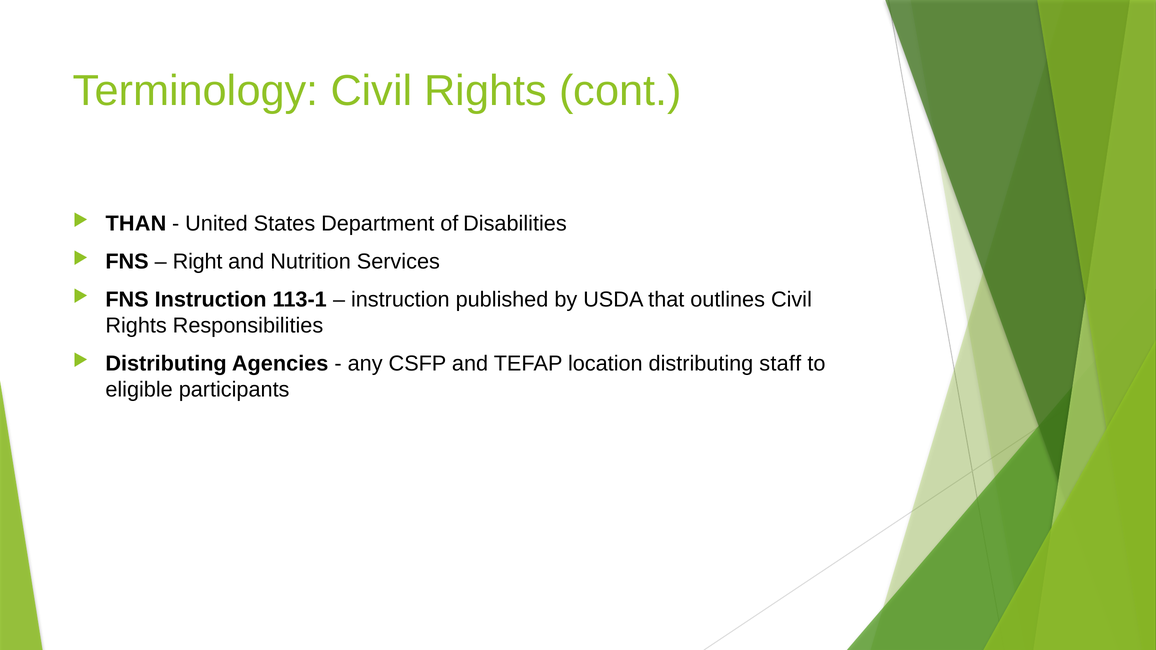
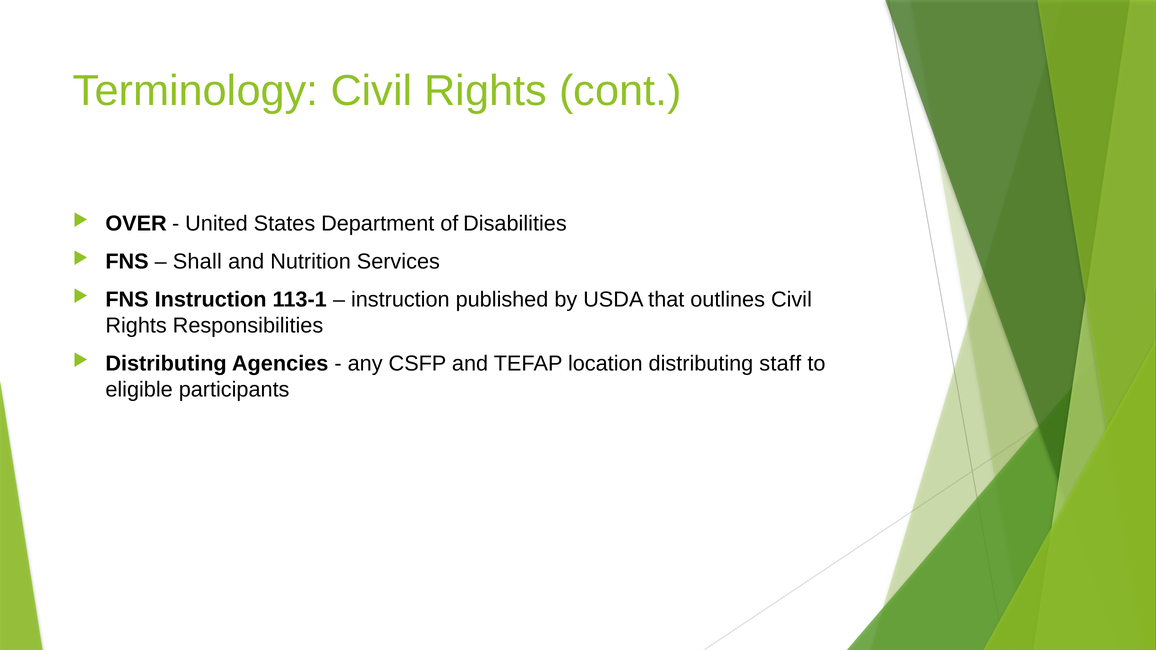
THAN: THAN -> OVER (136, 224)
Right: Right -> Shall (197, 262)
